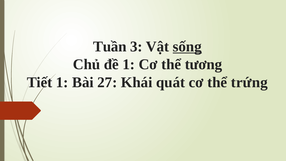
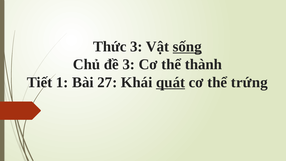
Tuần: Tuần -> Thức (110, 47)
đề 1: 1 -> 3 (129, 64)
tương: tương -> thành (203, 64)
quát underline: none -> present (171, 82)
